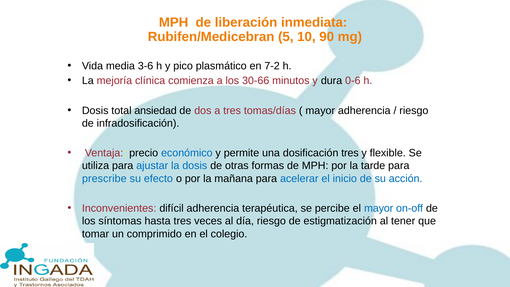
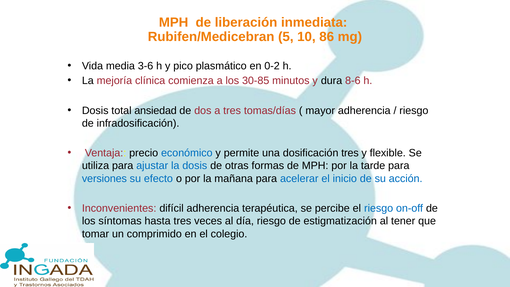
90: 90 -> 86 (327, 37)
7-2: 7-2 -> 0-2 (272, 66)
30-66: 30-66 -> 30-85 (256, 81)
0-6: 0-6 -> 8-6 (353, 81)
prescribe: prescribe -> versiones (104, 178)
el mayor: mayor -> riesgo (379, 208)
